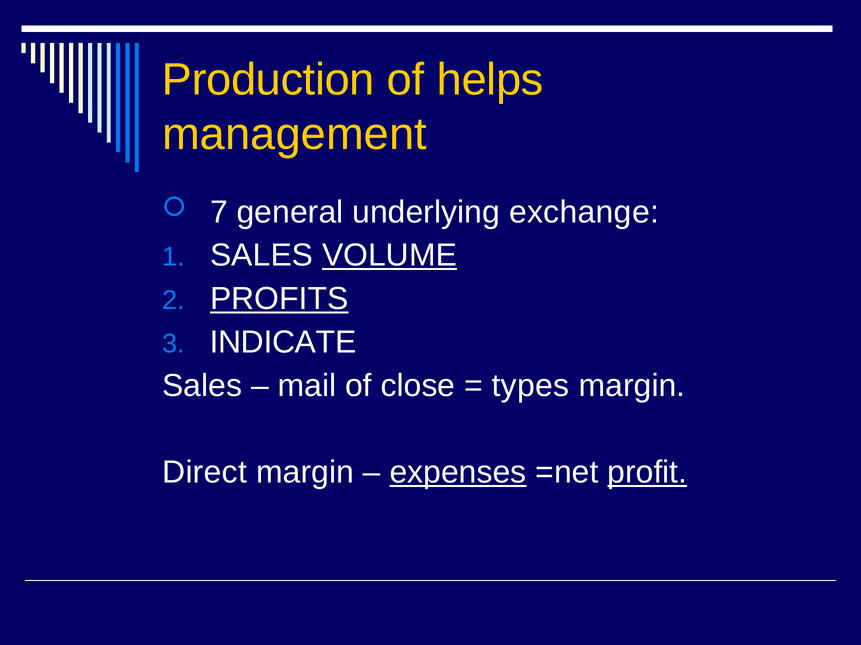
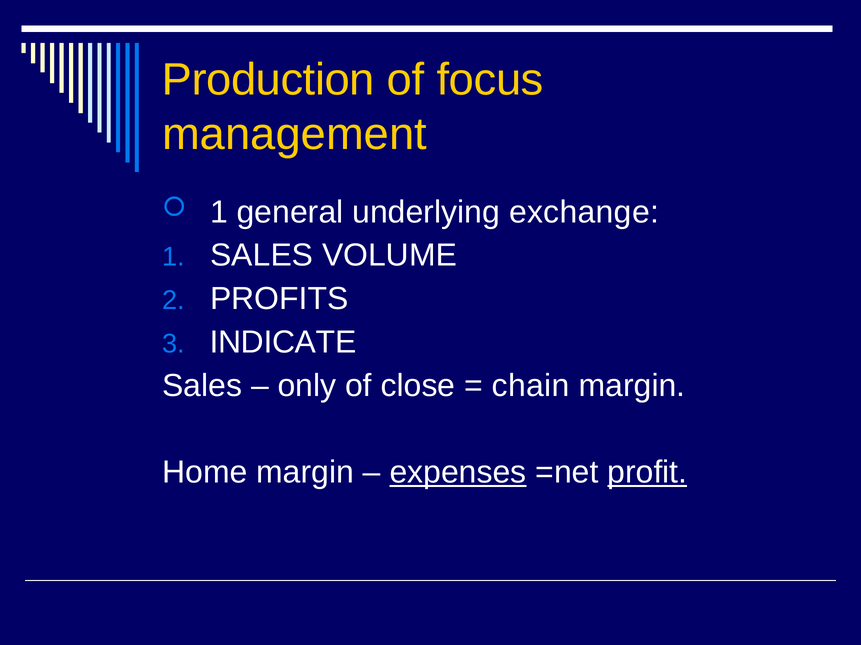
helps: helps -> focus (490, 80)
7: 7 -> 1 (219, 212)
VOLUME underline: present -> none (389, 256)
PROFITS underline: present -> none (279, 299)
mail: mail -> only (307, 386)
types: types -> chain (531, 386)
Direct: Direct -> Home (205, 473)
